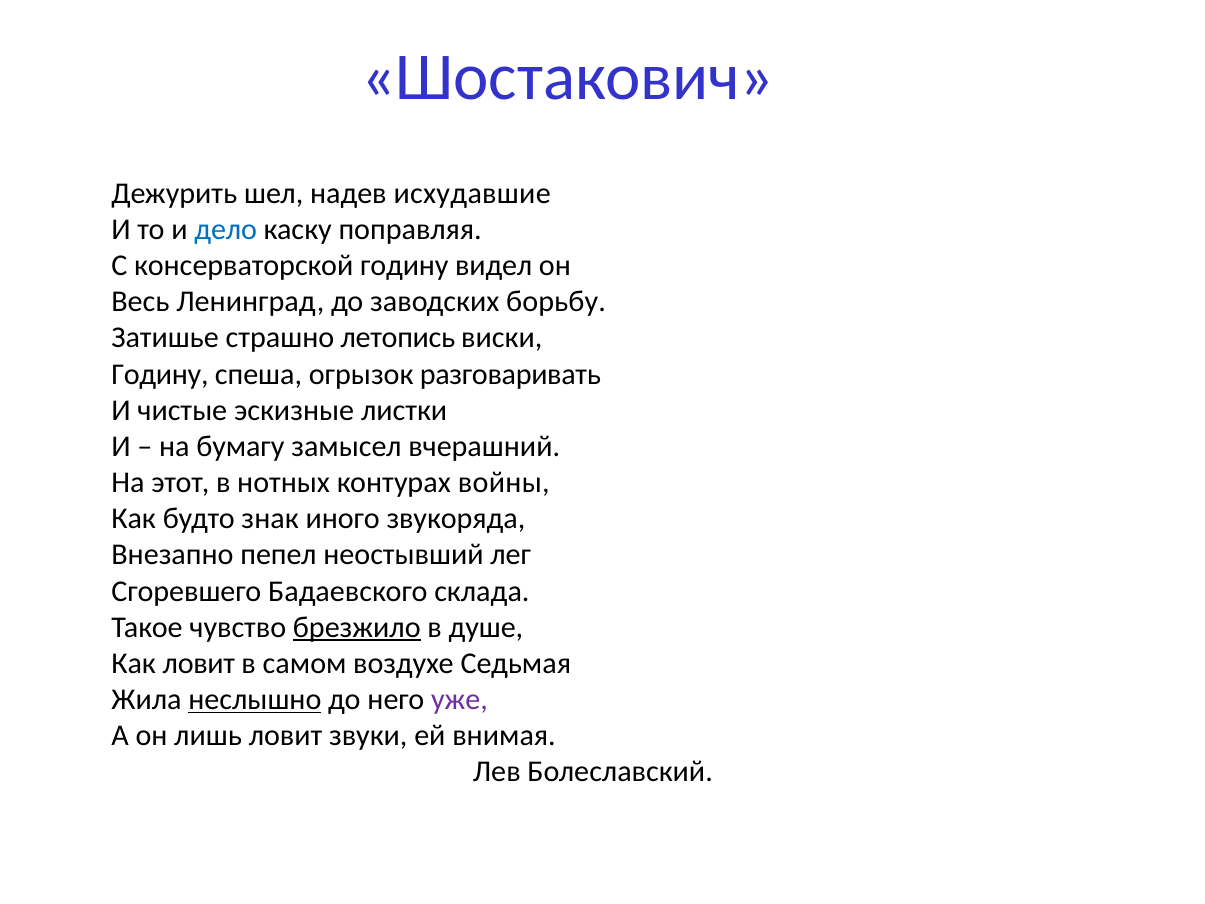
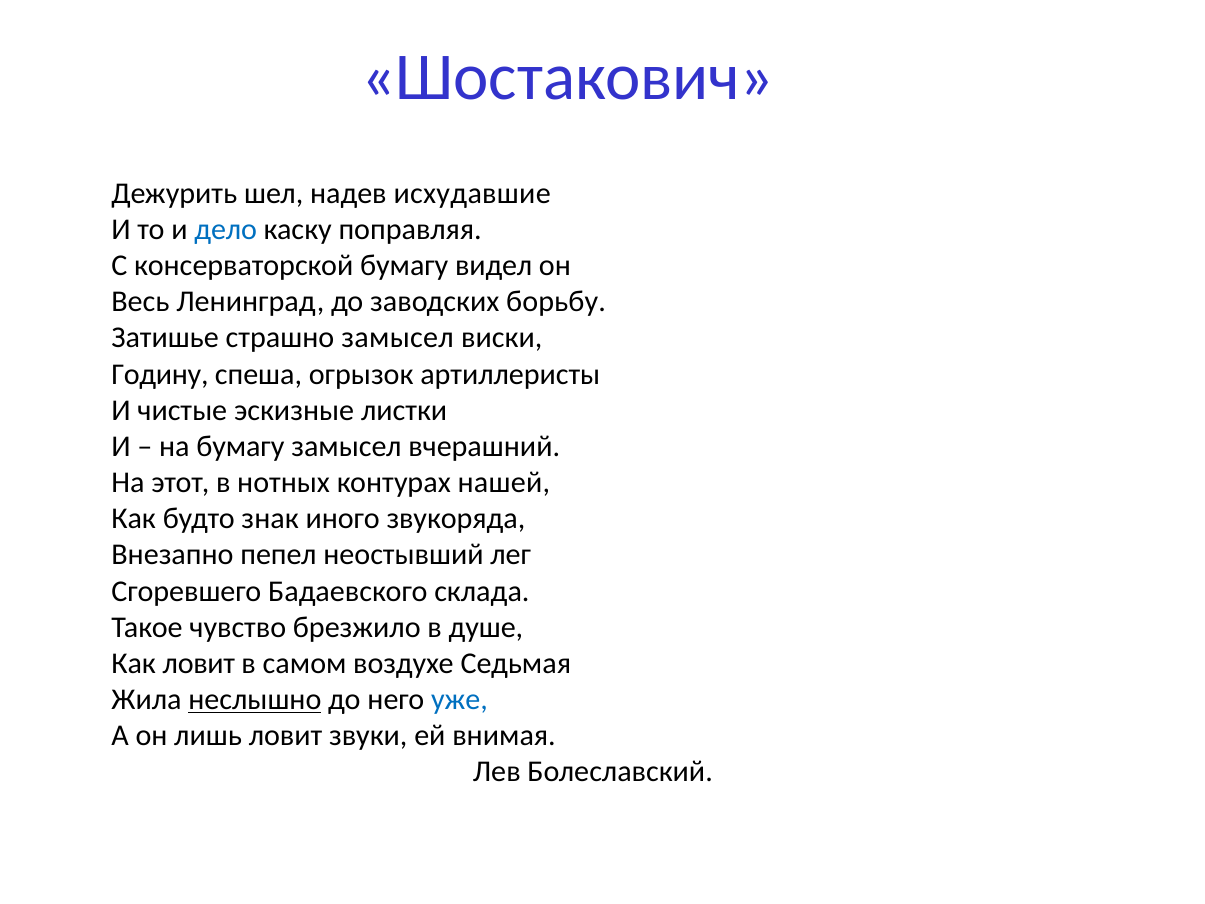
консерваторской годину: годину -> бумагу (404, 266)
страшно летопись: летопись -> замысел (398, 338)
разговаривать: разговаривать -> артиллеристы (510, 374)
войны: войны -> нашей (504, 482)
брезжило underline: present -> none (357, 627)
уже colour: purple -> blue (459, 699)
